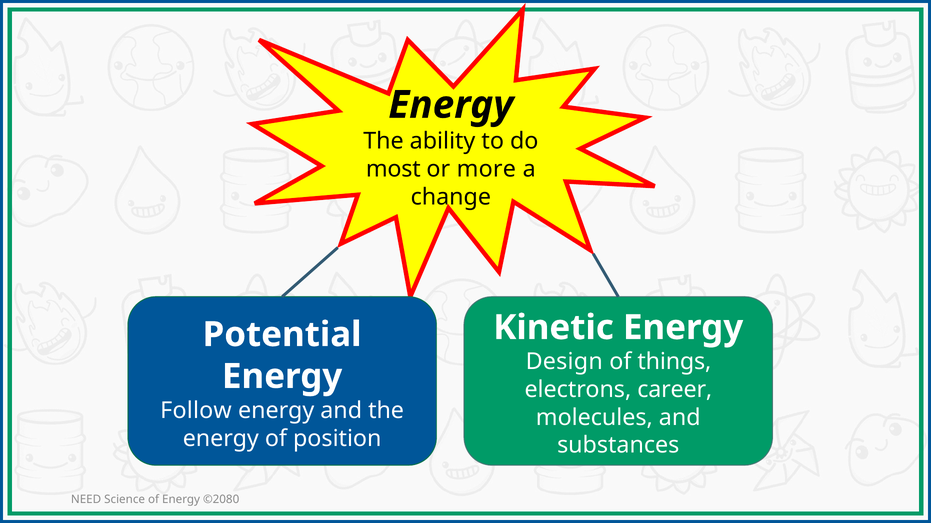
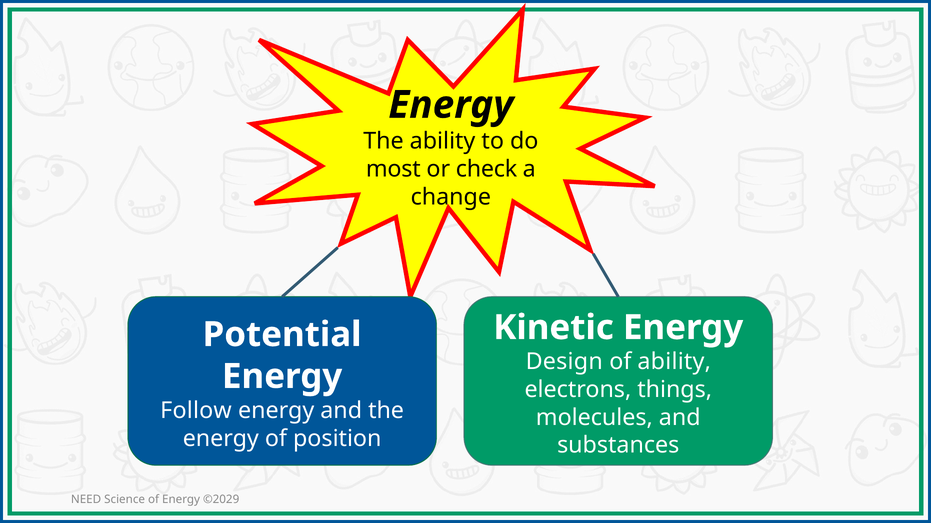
more: more -> check (487, 169)
of things: things -> ability (674, 362)
career: career -> things (675, 390)
©2080: ©2080 -> ©2029 (221, 500)
